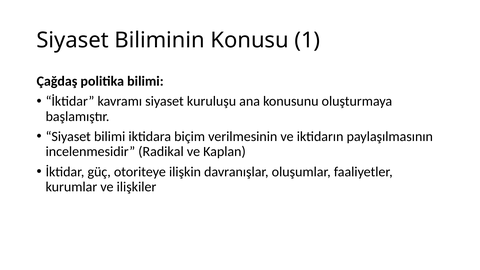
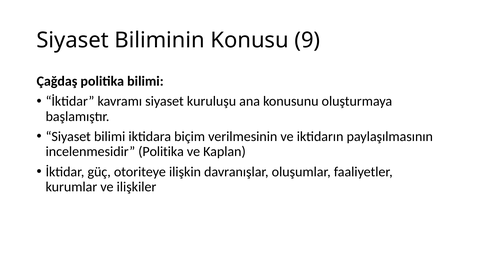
1: 1 -> 9 (307, 40)
incelenmesidir Radikal: Radikal -> Politika (161, 152)
